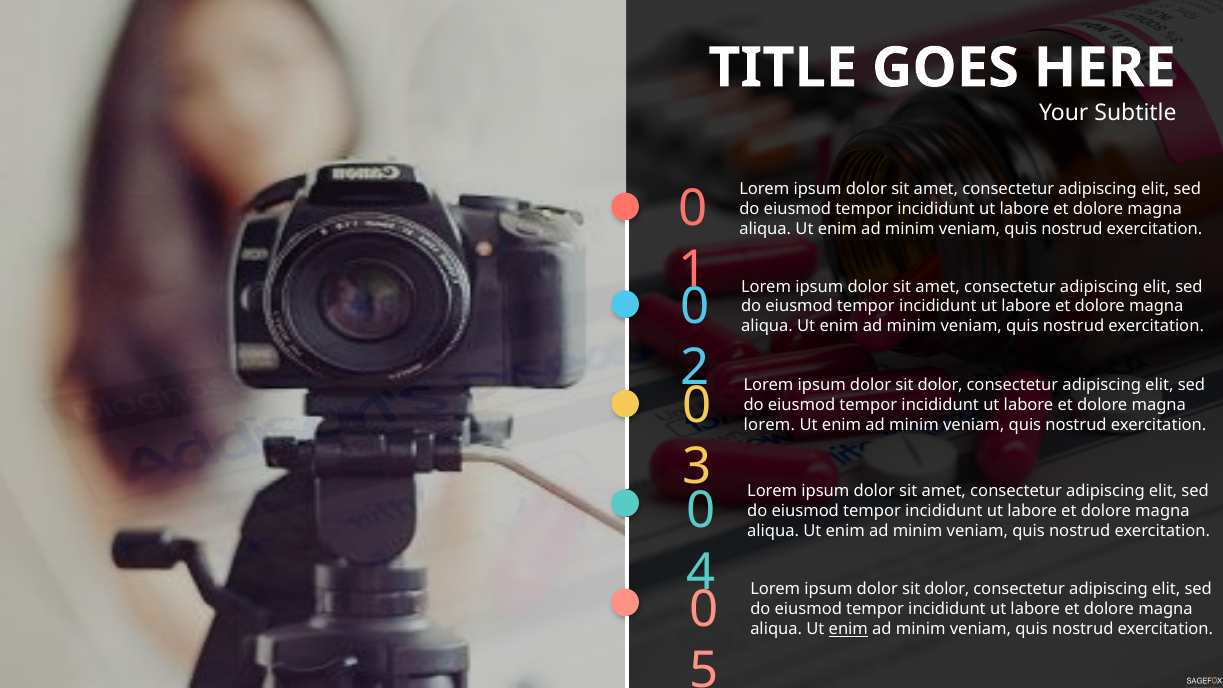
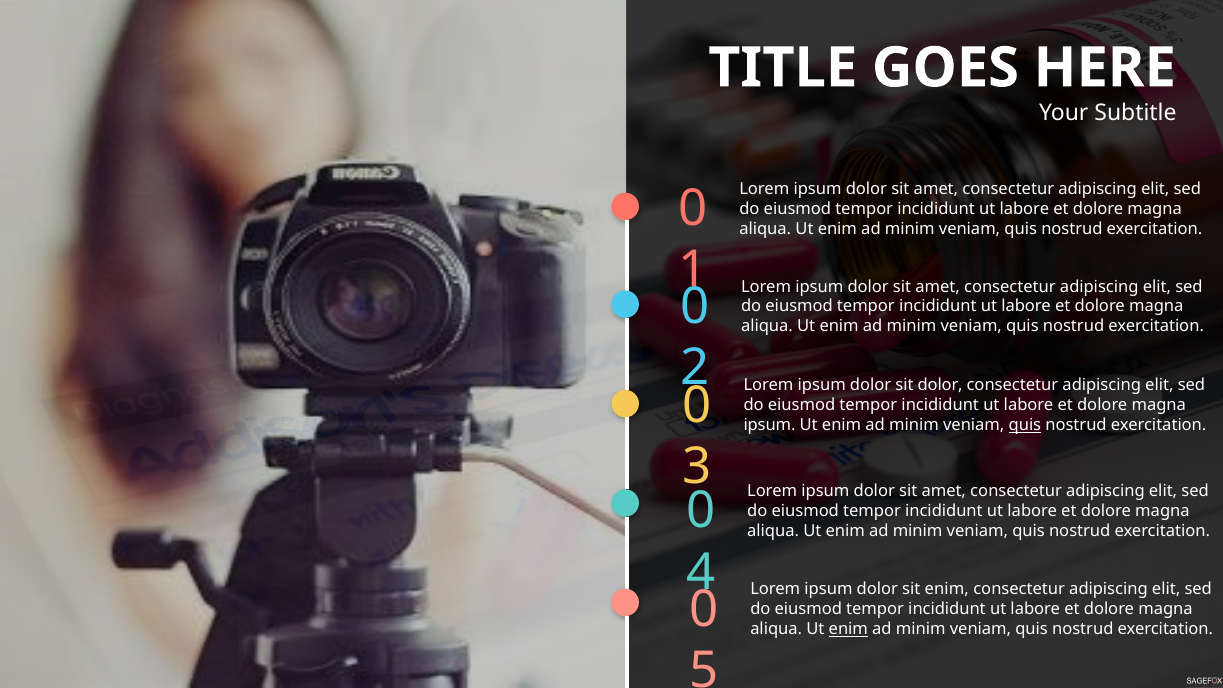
lorem: lorem -> ipsum (770, 425)
quis underline: none -> present (1025, 425)
dolor: dolor -> enim (947, 589)
